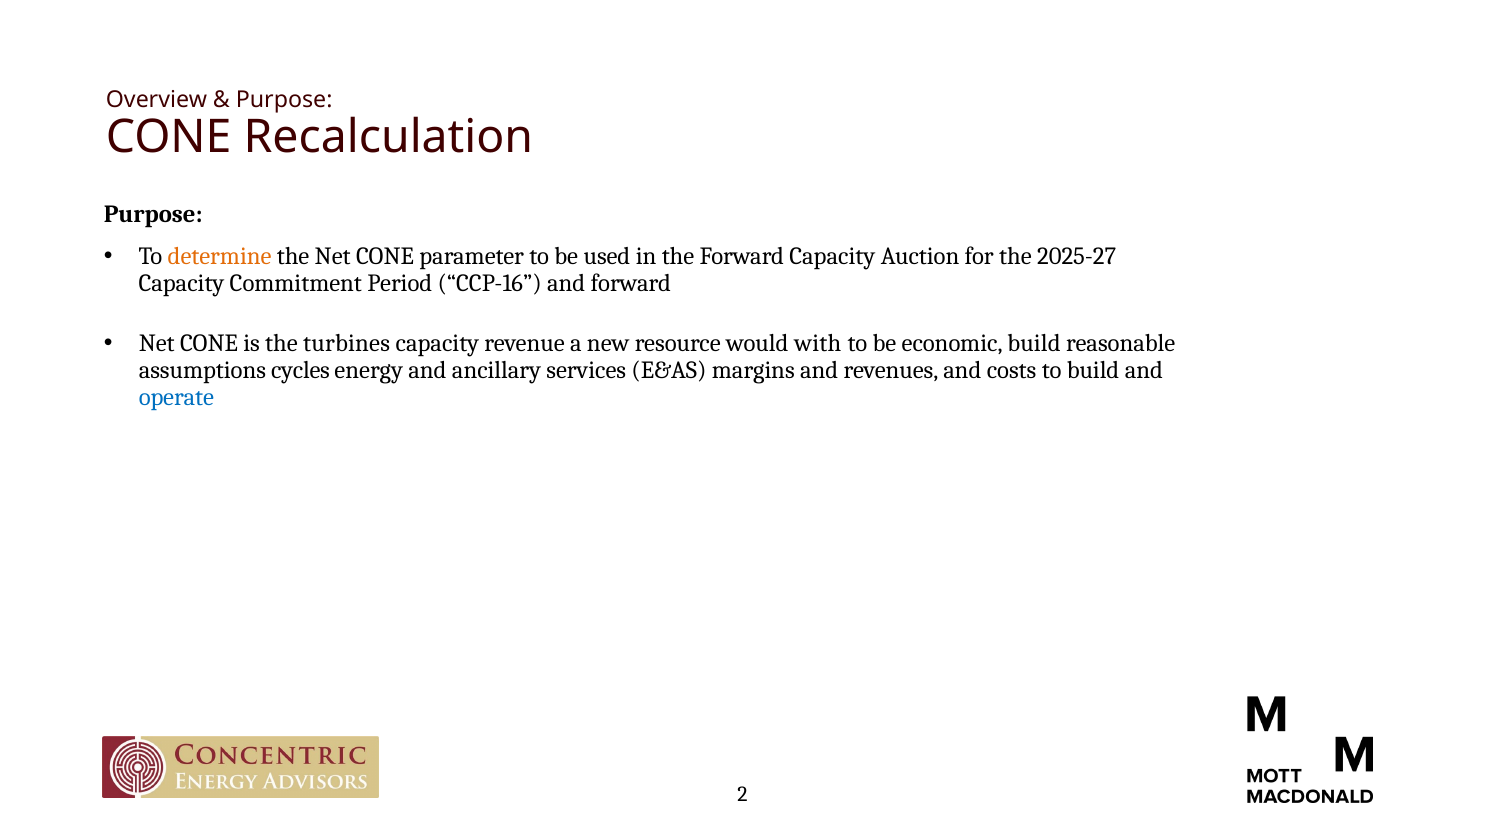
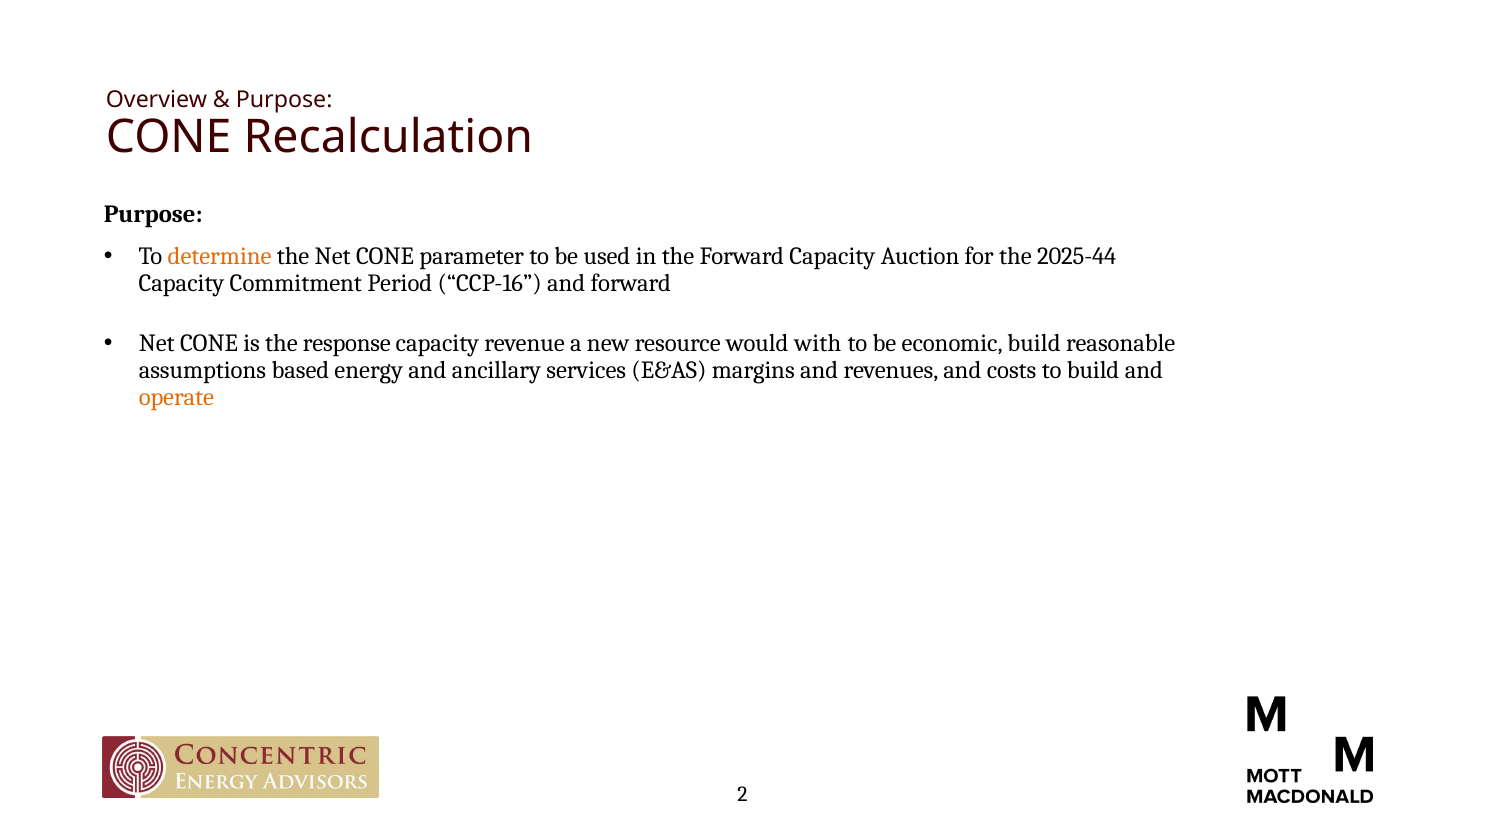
2025-27: 2025-27 -> 2025-44 (1077, 256)
turbines: turbines -> response (347, 343)
cycles: cycles -> based (300, 370)
operate colour: blue -> orange (176, 397)
